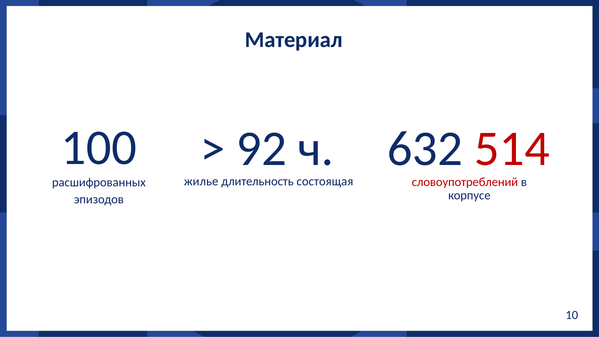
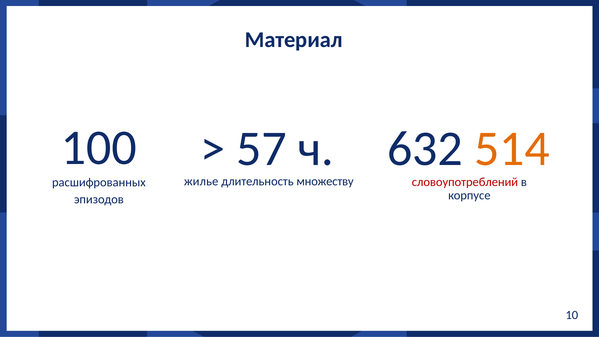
92: 92 -> 57 (261, 149)
514 colour: red -> orange (512, 149)
состоящая: состоящая -> множеству (325, 182)
